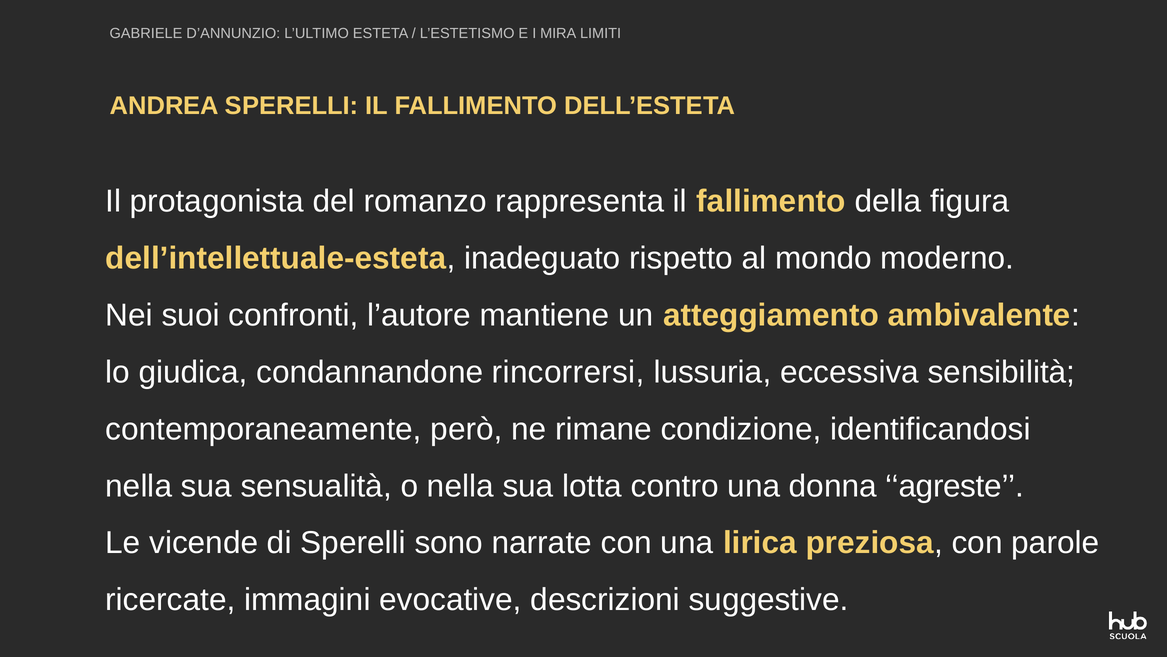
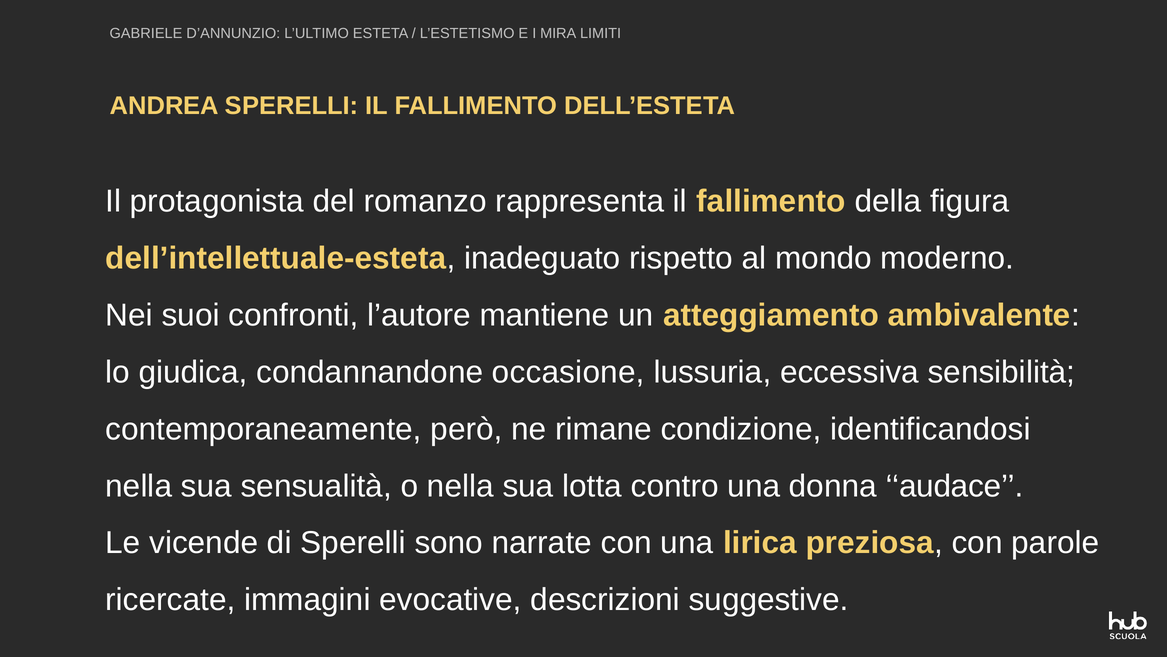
rincorrersi: rincorrersi -> occasione (568, 372)
agreste: agreste -> audace (954, 486)
